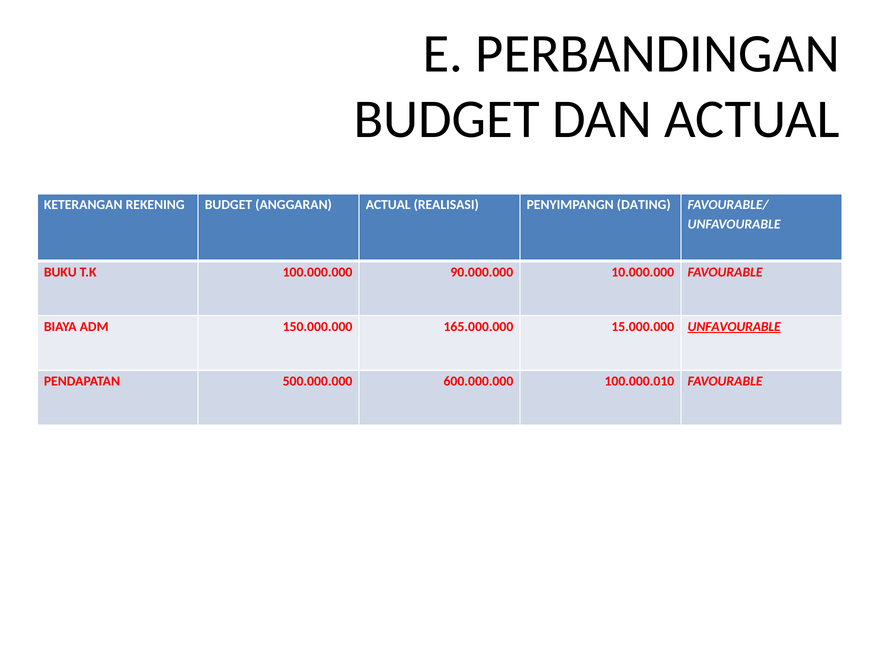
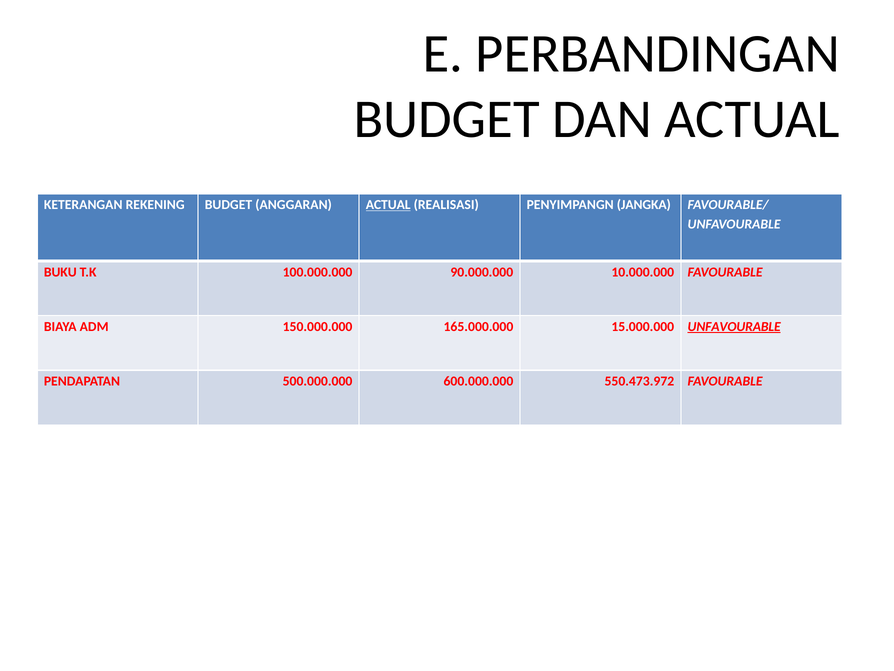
ACTUAL underline: none -> present (388, 205)
DATING: DATING -> JANGKA (644, 205)
100.000.010: 100.000.010 -> 550.473.972 (639, 381)
